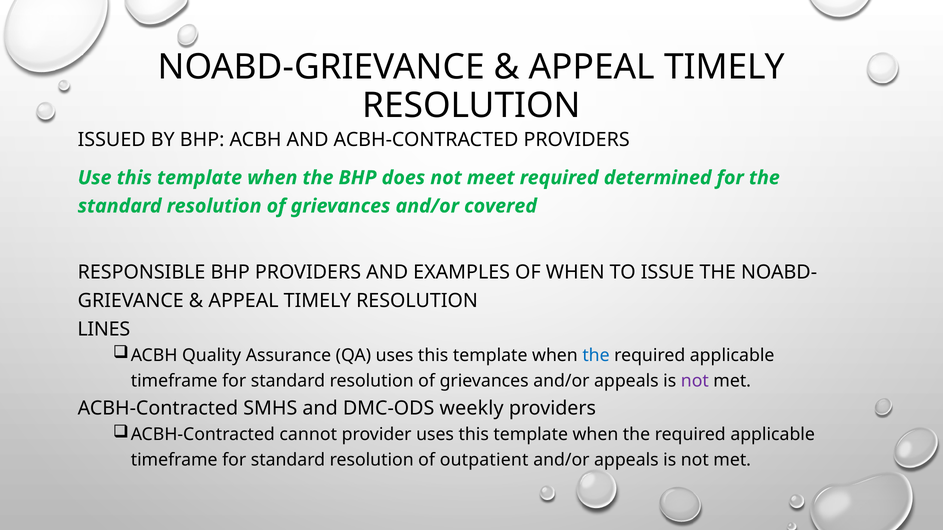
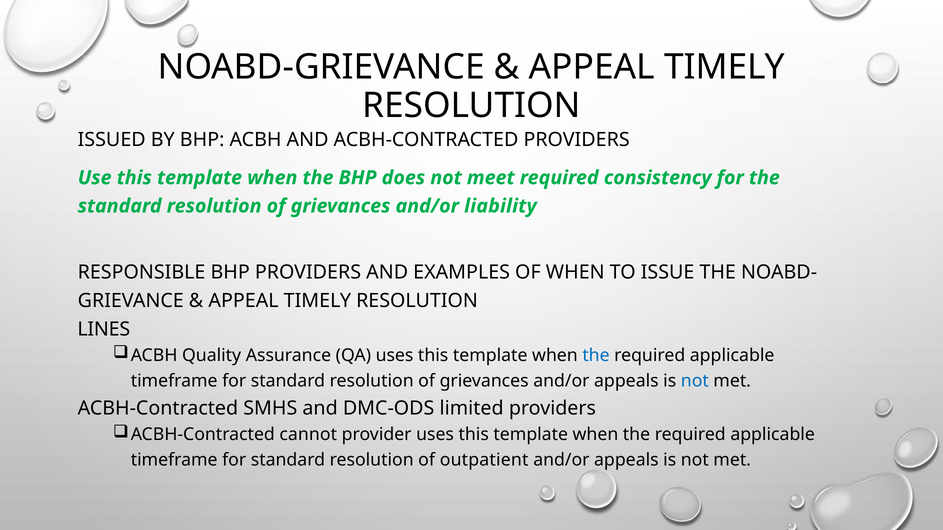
determined: determined -> consistency (658, 178)
covered: covered -> liability (500, 206)
not colour: purple -> blue (695, 381)
weekly: weekly -> limited (472, 409)
